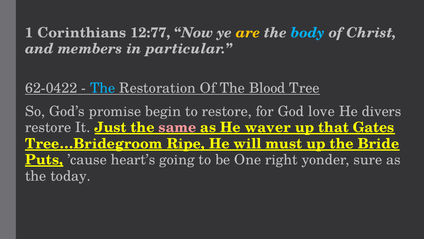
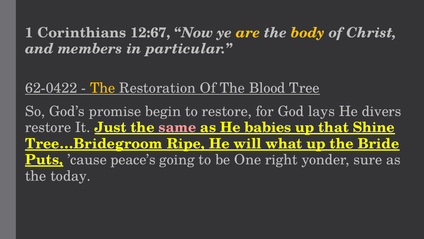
12:77: 12:77 -> 12:67 (150, 33)
body colour: light blue -> yellow (308, 33)
The colour: light blue -> yellow (103, 88)
love: love -> lays (321, 111)
waver: waver -> babies (268, 127)
Gates: Gates -> Shine (374, 127)
must: must -> what (284, 143)
heart’s: heart’s -> peace’s (133, 160)
